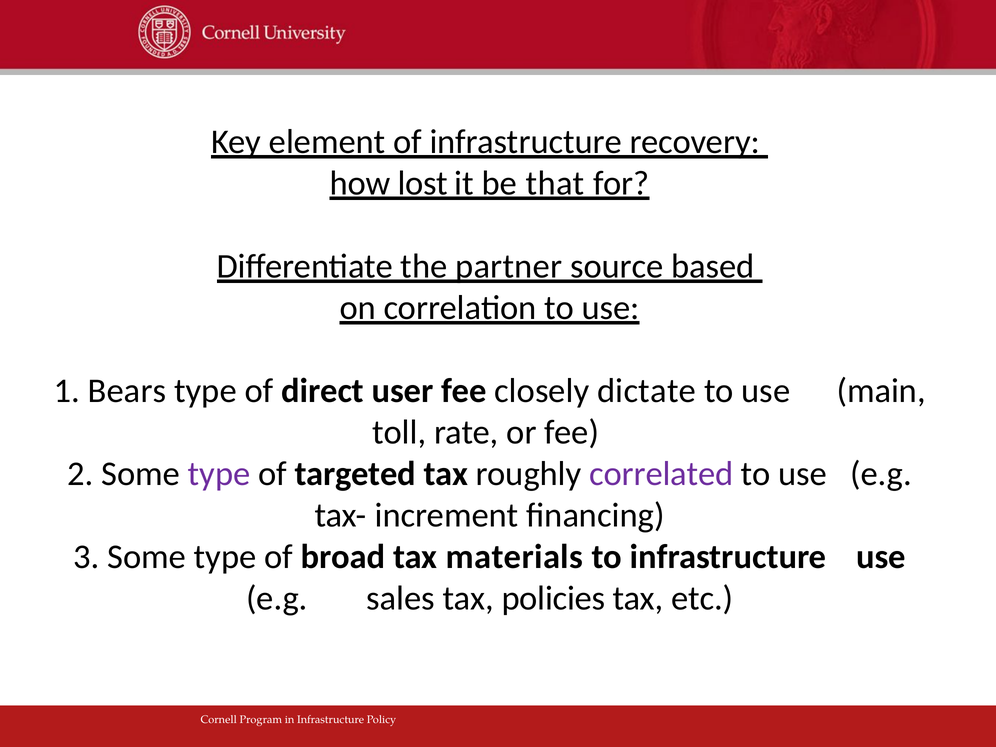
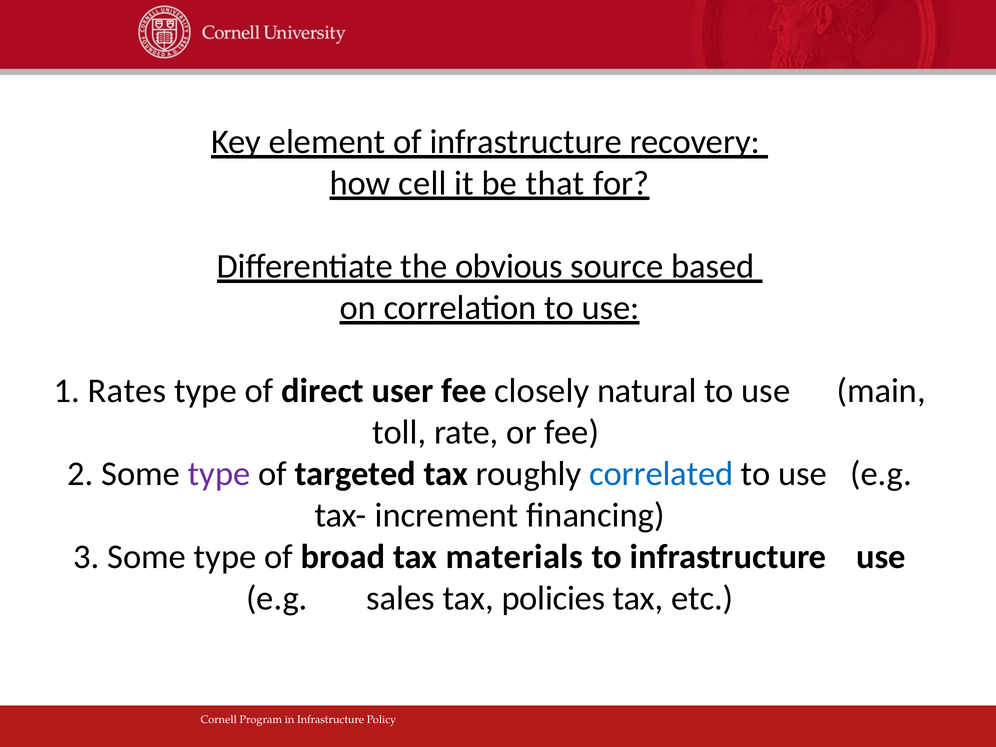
lost: lost -> cell (422, 183)
partner: partner -> obvious (509, 266)
Bears: Bears -> Rates (127, 391)
dictate: dictate -> natural (647, 391)
correlated colour: purple -> blue (661, 474)
